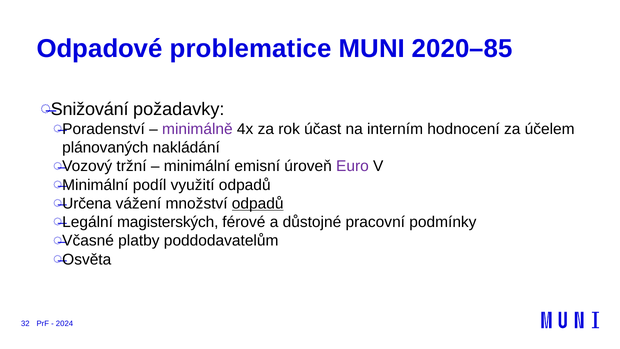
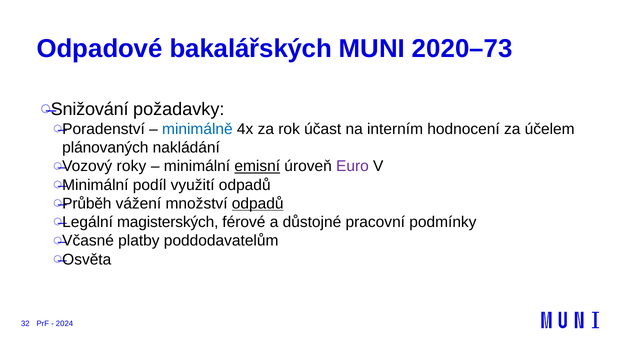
problematice: problematice -> bakalářských (251, 49)
2020–85: 2020–85 -> 2020–73 (462, 49)
minimálně colour: purple -> blue (197, 129)
tržní: tržní -> roky (131, 166)
emisní underline: none -> present (257, 166)
Určena: Určena -> Průběh (87, 203)
